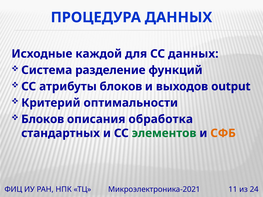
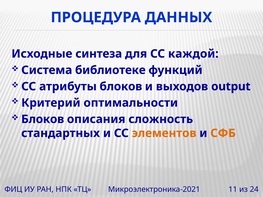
каждой: каждой -> синтеза (99, 54)
СС данных: данных -> каждой (193, 54)
разделение: разделение -> библиотеке (110, 70)
обработка: обработка -> сложность (161, 119)
элементов colour: green -> orange (164, 133)
